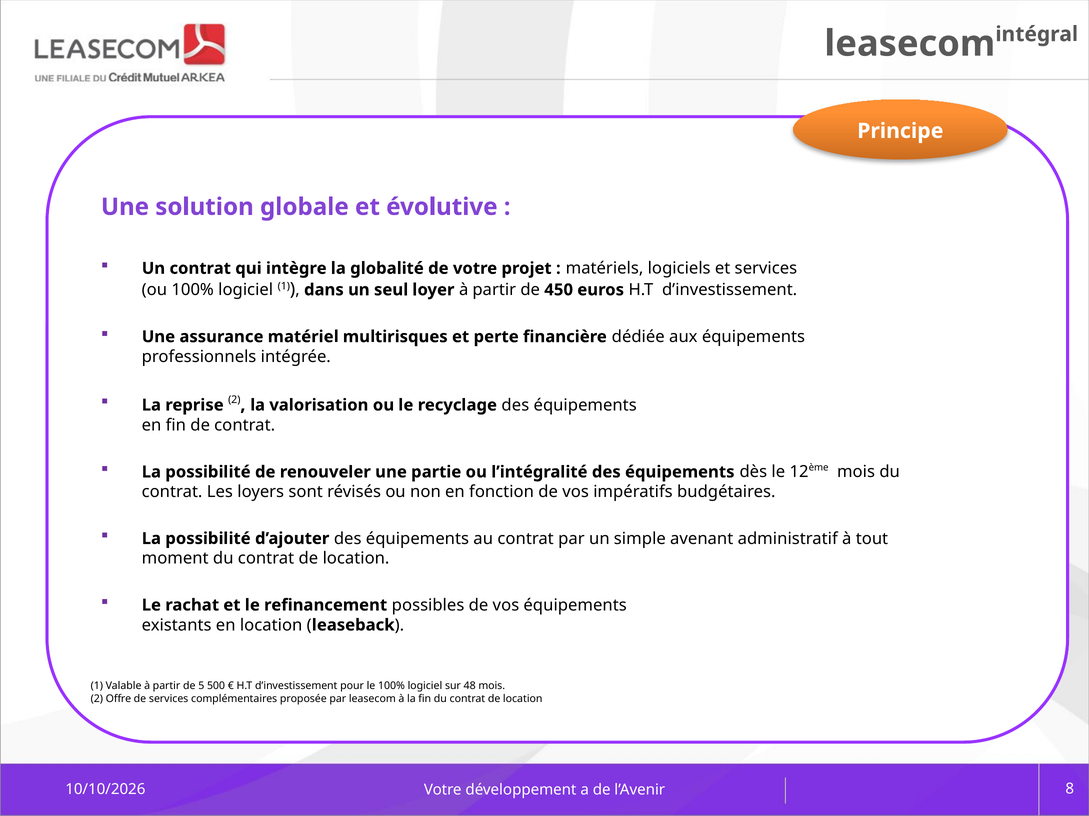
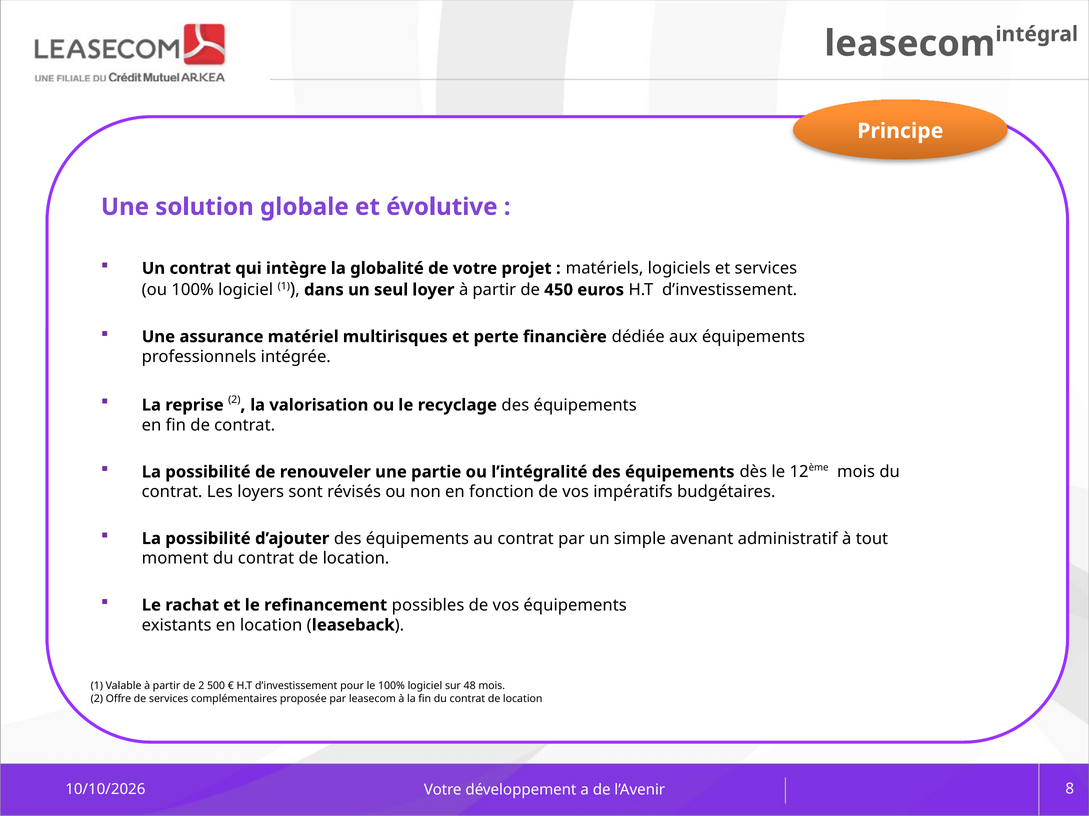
de 5: 5 -> 2 (201, 687)
